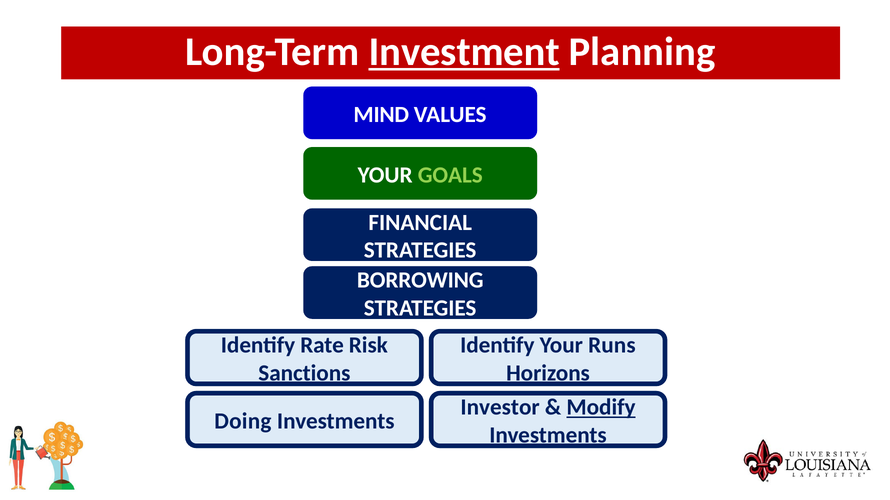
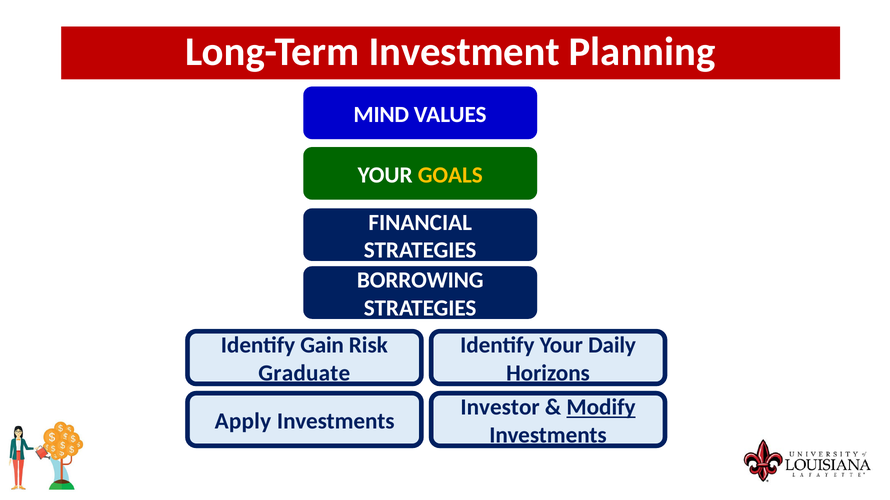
Investment underline: present -> none (464, 52)
GOALS colour: light green -> yellow (450, 175)
Rate: Rate -> Gain (322, 346)
Runs: Runs -> Daily (612, 346)
Sanctions: Sanctions -> Graduate (304, 374)
Doing: Doing -> Apply (243, 422)
